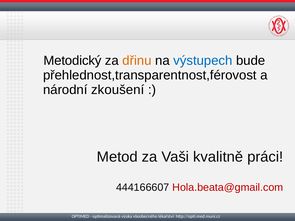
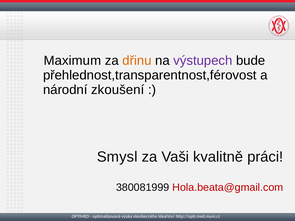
Metodický: Metodický -> Maximum (72, 61)
výstupech colour: blue -> purple (203, 61)
Metod: Metod -> Smysl (117, 157)
444166607: 444166607 -> 380081999 (143, 188)
